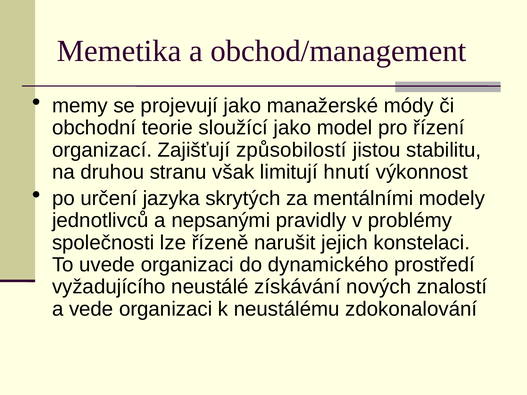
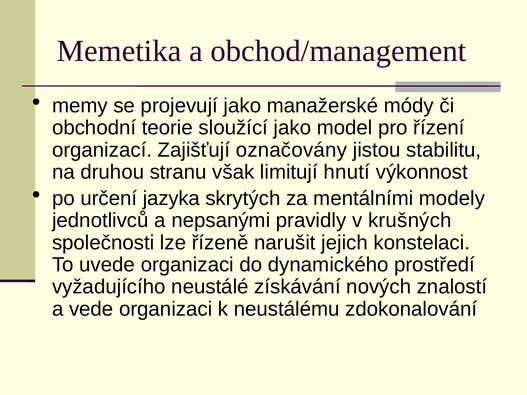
způsobilostí: způsobilostí -> označovány (291, 150)
problémy: problémy -> krušných (410, 221)
